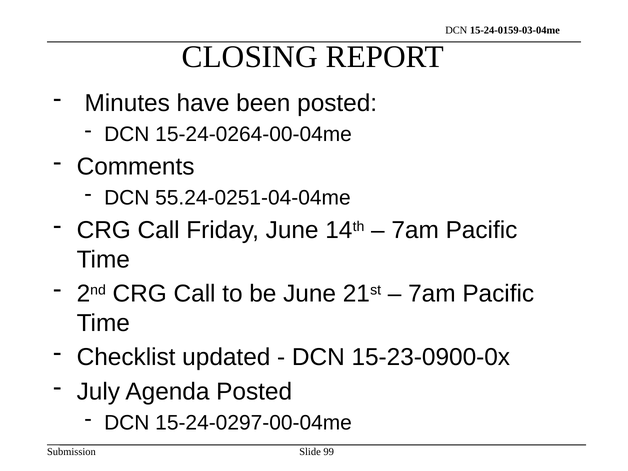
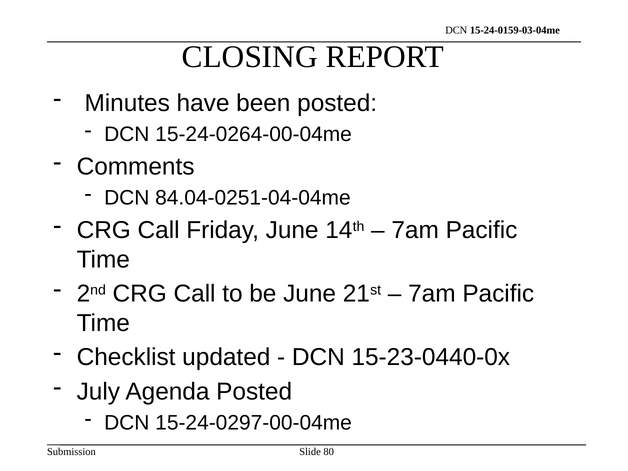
55.24-0251-04-04me: 55.24-0251-04-04me -> 84.04-0251-04-04me (253, 198)
15-23-0900-0x: 15-23-0900-0x -> 15-23-0440-0x (431, 357)
99: 99 -> 80 (329, 452)
